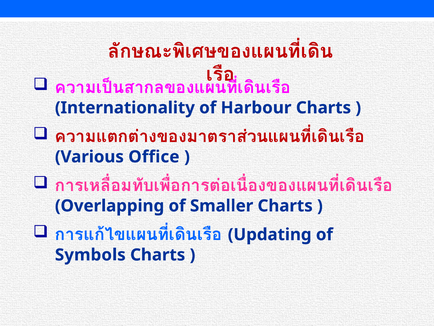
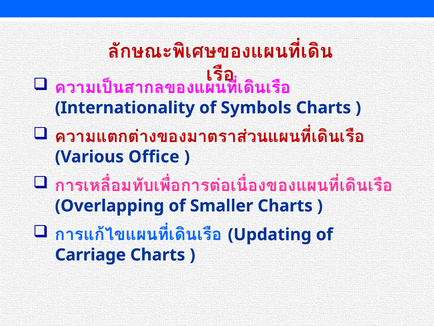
Harbour: Harbour -> Symbols (256, 108)
Symbols: Symbols -> Carriage (90, 255)
